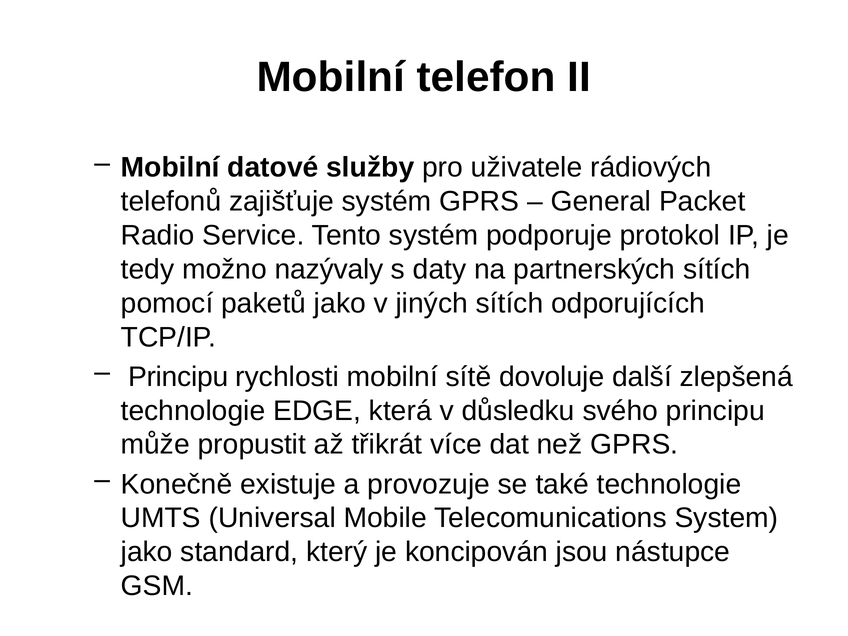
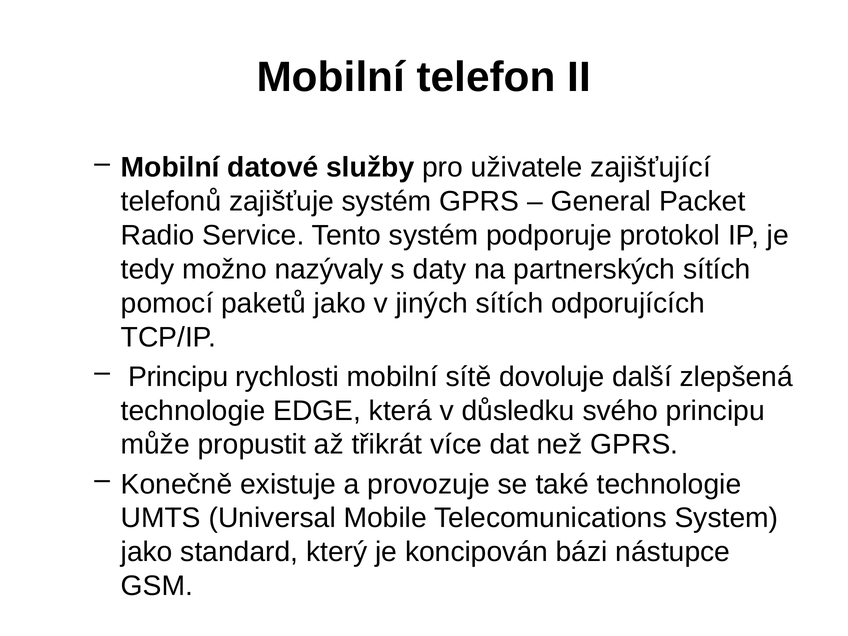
rádiových: rádiových -> zajišťující (651, 168)
jsou: jsou -> bázi (582, 552)
